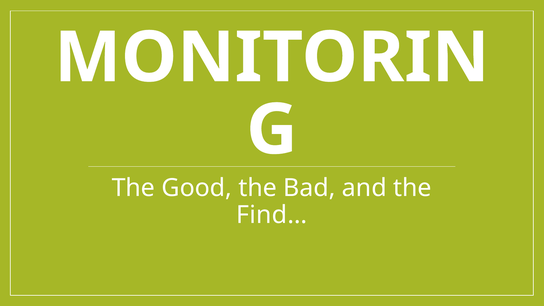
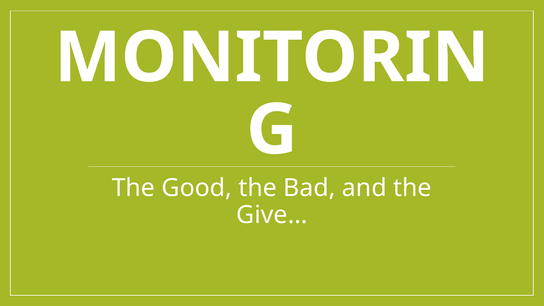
Find…: Find… -> Give… (272, 215)
